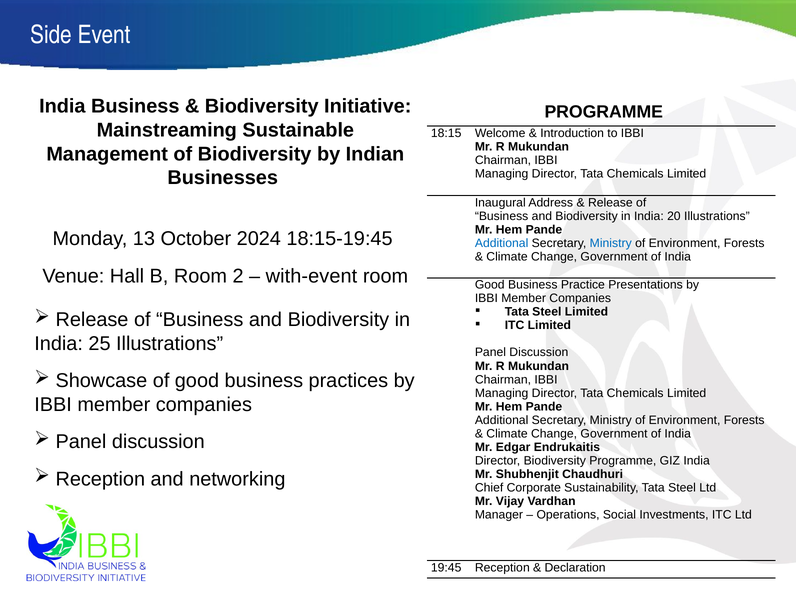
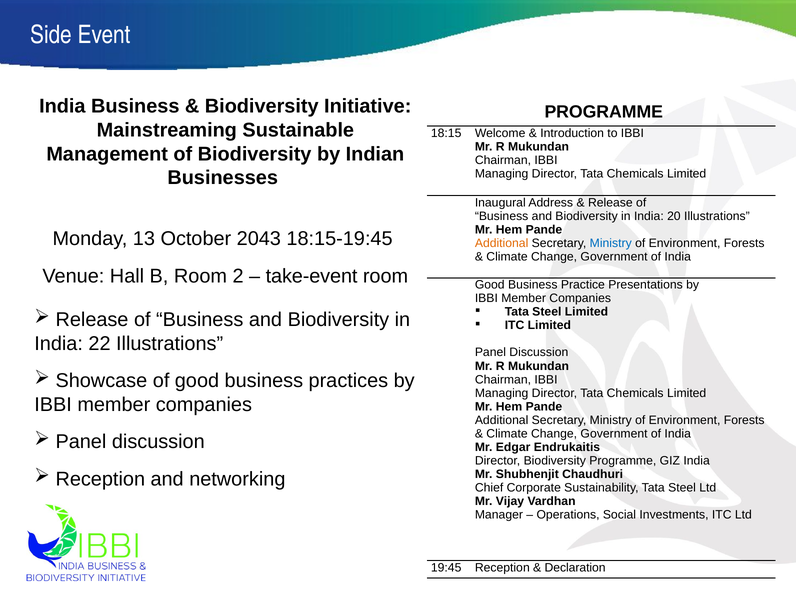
2024: 2024 -> 2043 (259, 239)
Additional colour: blue -> orange (502, 243)
with-event: with-event -> take-event (312, 276)
25: 25 -> 22 (99, 344)
